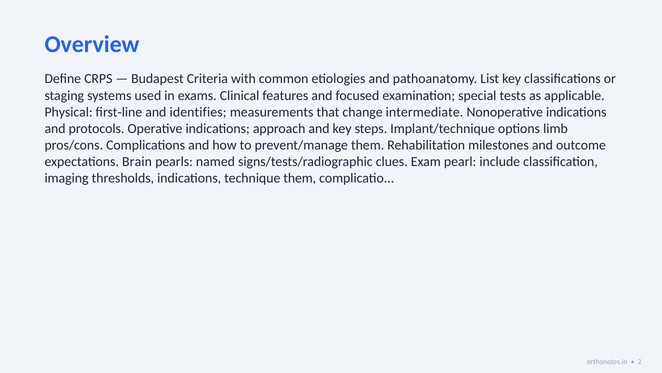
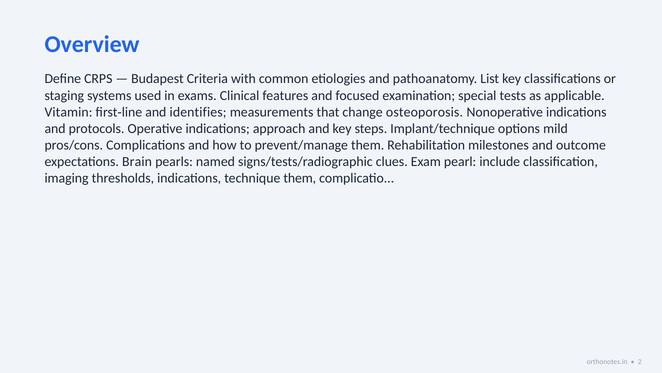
Physical: Physical -> Vitamin (68, 112)
intermediate: intermediate -> osteoporosis (424, 112)
limb: limb -> mild (555, 128)
